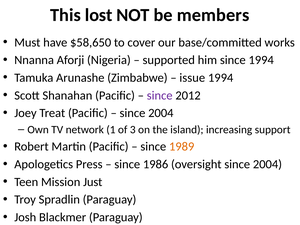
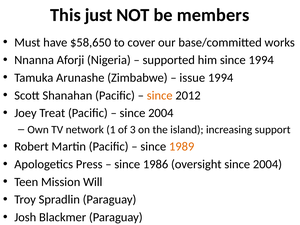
lost: lost -> just (99, 15)
since colour: purple -> orange (160, 95)
Just: Just -> Will (93, 182)
